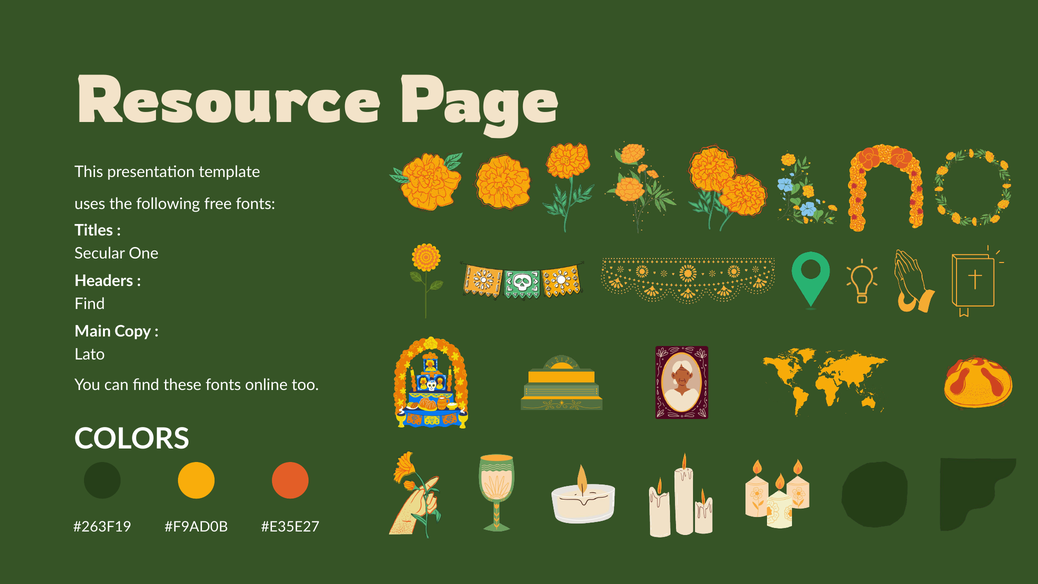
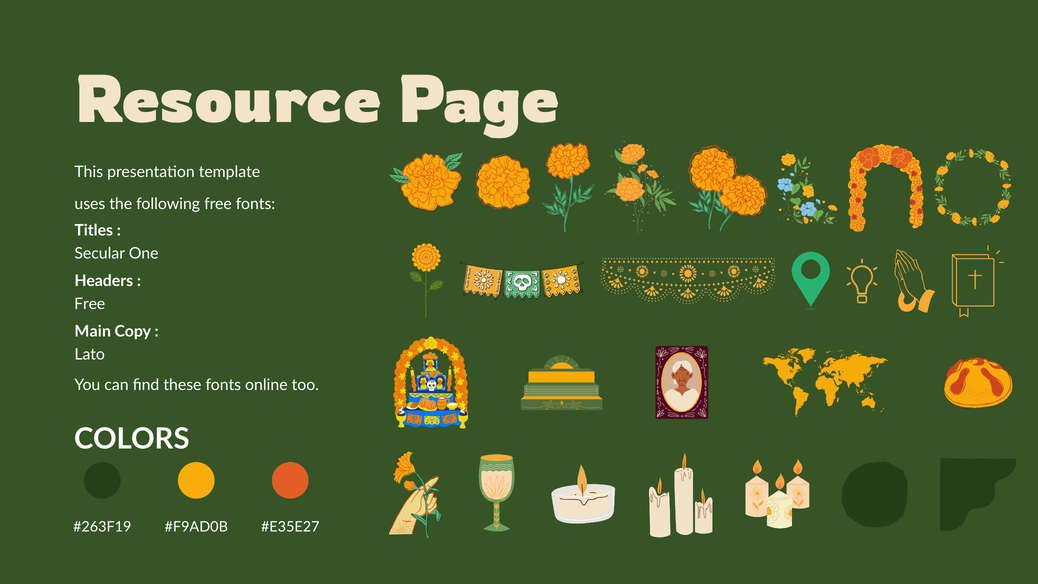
Find: Find -> Free (90, 304)
